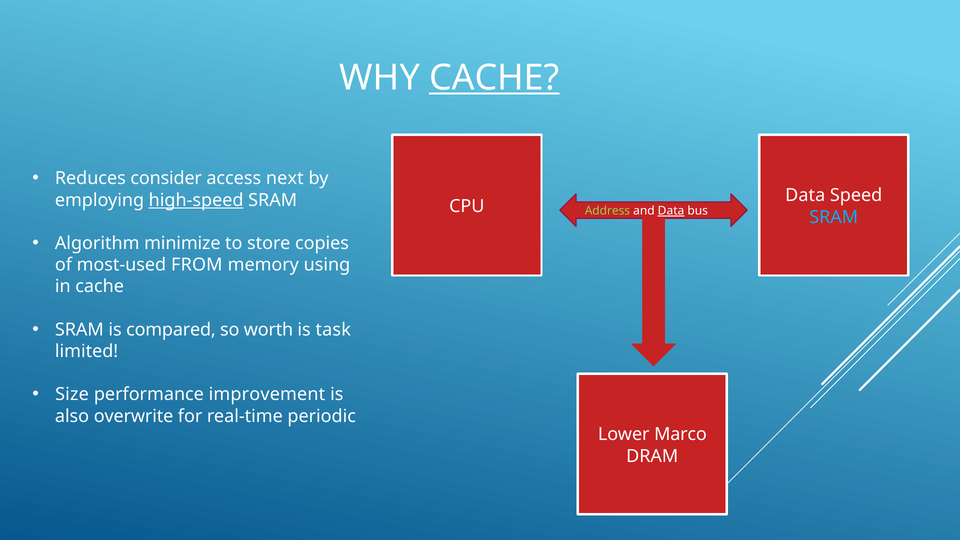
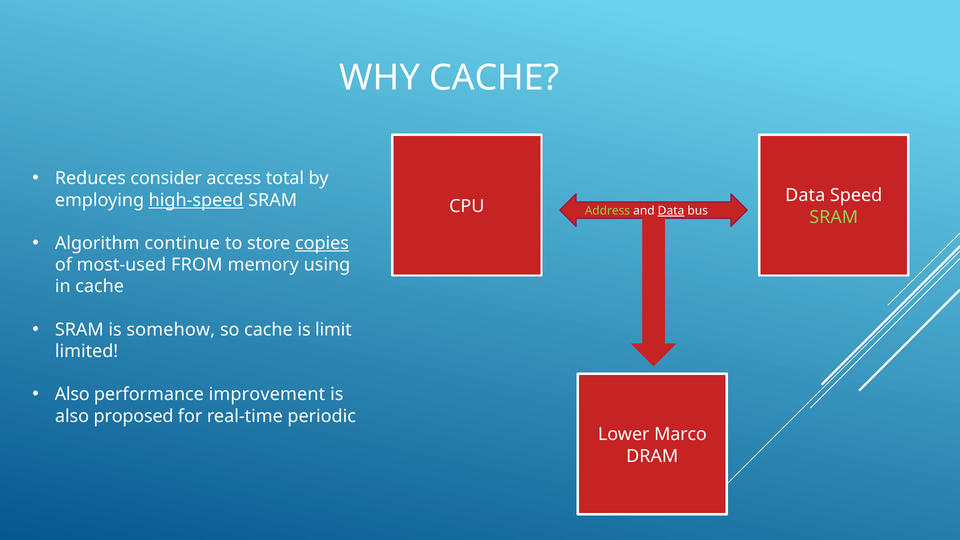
CACHE underline: present -> none (494, 78)
next: next -> total (285, 178)
SRAM colour: light blue -> light green (834, 217)
minimize: minimize -> continue (182, 243)
copies underline: none -> present (322, 243)
compared: compared -> somehow (171, 330)
so worth: worth -> cache (268, 330)
task: task -> limit (333, 330)
Size: Size -> Also (72, 394)
overwrite: overwrite -> proposed (134, 416)
